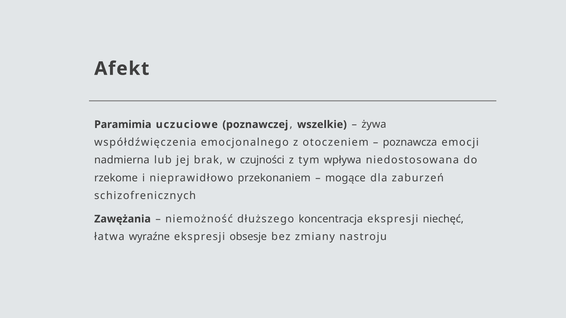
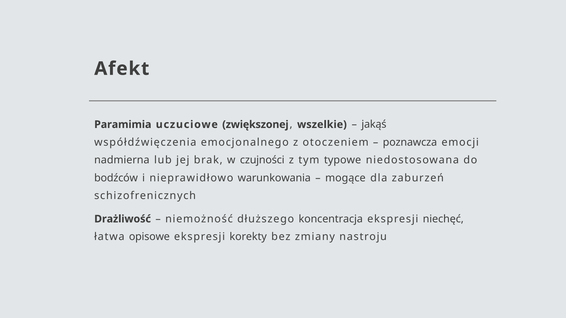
poznawczej: poznawczej -> zwiększonej (255, 125)
żywa: żywa -> jakąś (374, 125)
wpływa: wpływa -> typowe (343, 160)
rzekome: rzekome -> bodźców (116, 178)
przekonaniem: przekonaniem -> warunkowania (274, 178)
Zawężania: Zawężania -> Drażliwość (123, 219)
wyraźne: wyraźne -> opisowe (149, 237)
obsesje: obsesje -> korekty (248, 237)
